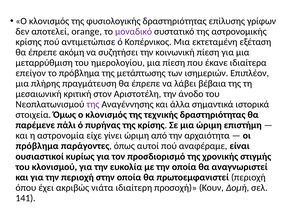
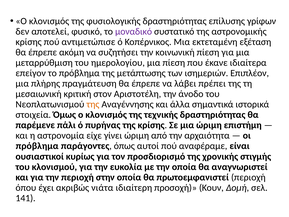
orange: orange -> φυσικό (87, 31)
βέβαια: βέβαια -> πρέπει (212, 83)
της colour: purple -> orange (93, 104)
